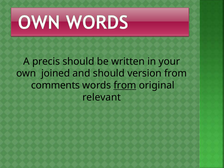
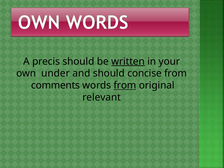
written underline: none -> present (128, 61)
joined: joined -> under (56, 73)
version: version -> concise (145, 73)
